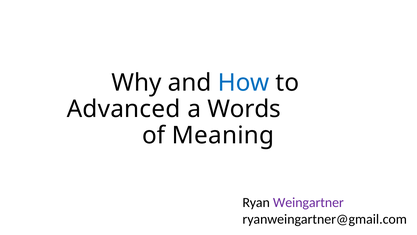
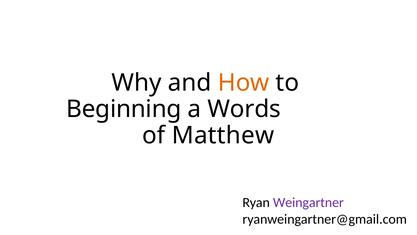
How colour: blue -> orange (244, 83)
Advanced: Advanced -> Beginning (124, 109)
Meaning: Meaning -> Matthew (223, 135)
